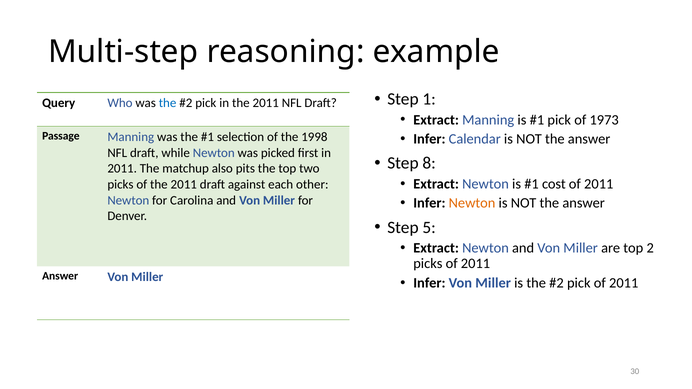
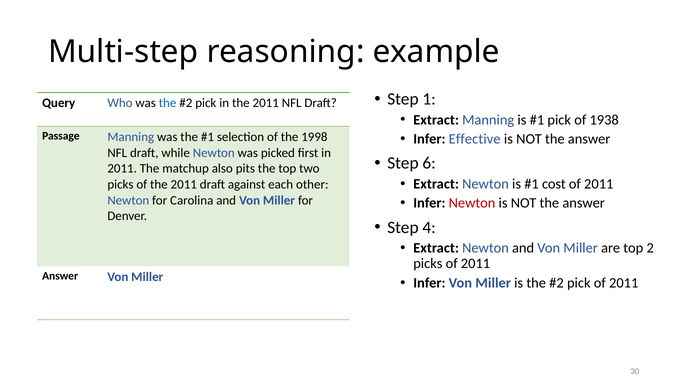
1973: 1973 -> 1938 (604, 120)
Calendar: Calendar -> Effective (475, 139)
8: 8 -> 6 (429, 163)
Newton colour: orange -> red (472, 203)
5: 5 -> 4 (429, 228)
